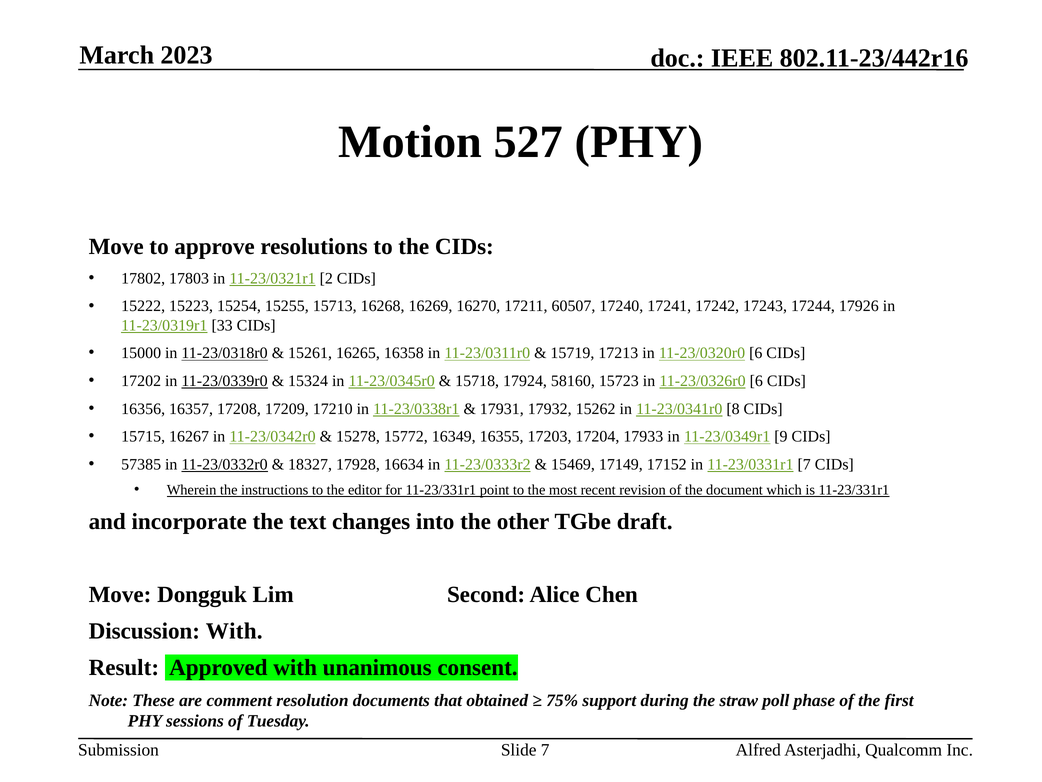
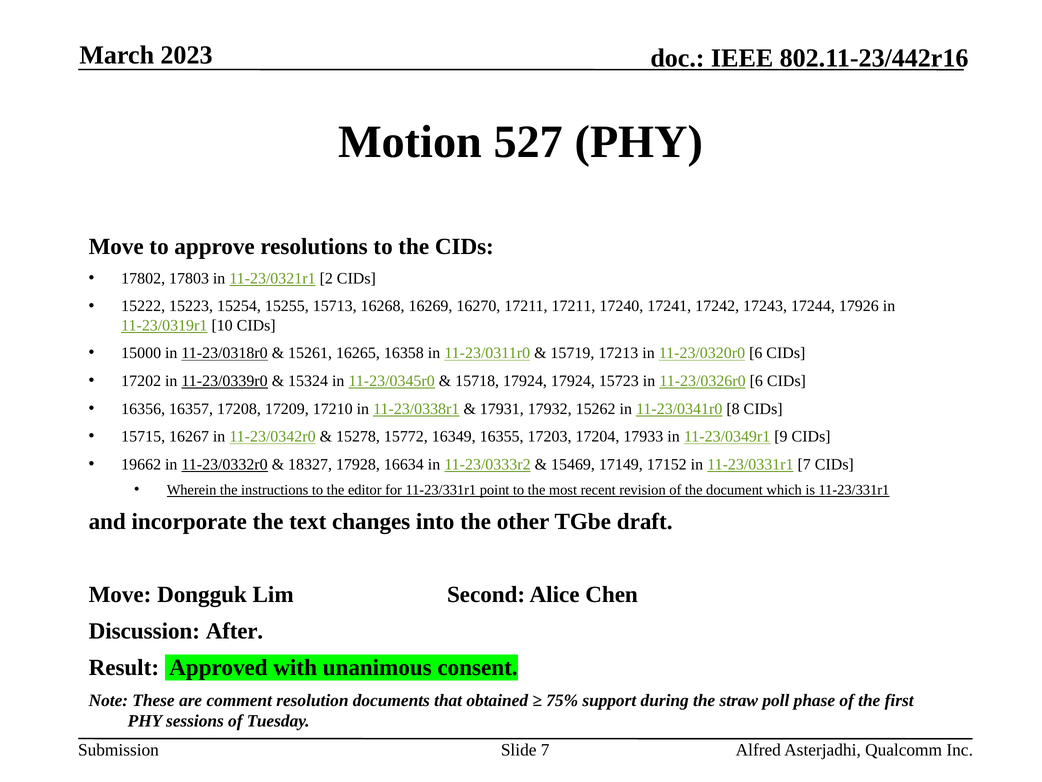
17211 60507: 60507 -> 17211 (573, 306)
33: 33 -> 10 (222, 325)
17924 58160: 58160 -> 17924 (573, 381)
57385: 57385 -> 19662 (141, 464)
Discussion With: With -> After (234, 631)
